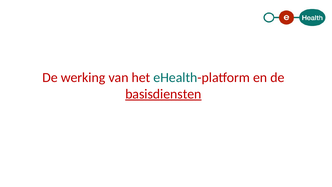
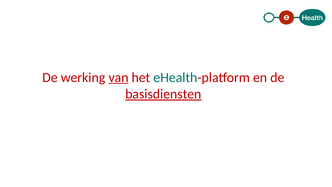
van underline: none -> present (119, 77)
